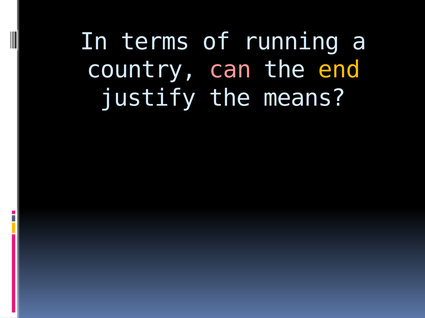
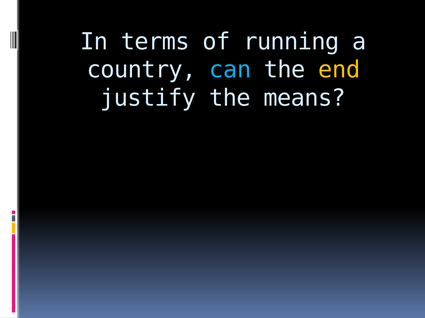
can colour: pink -> light blue (230, 70)
